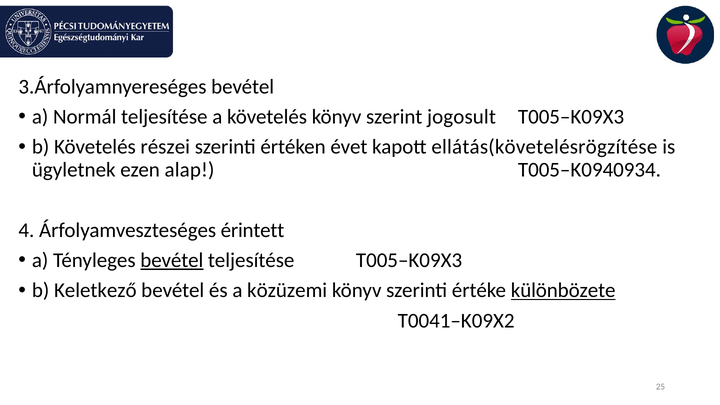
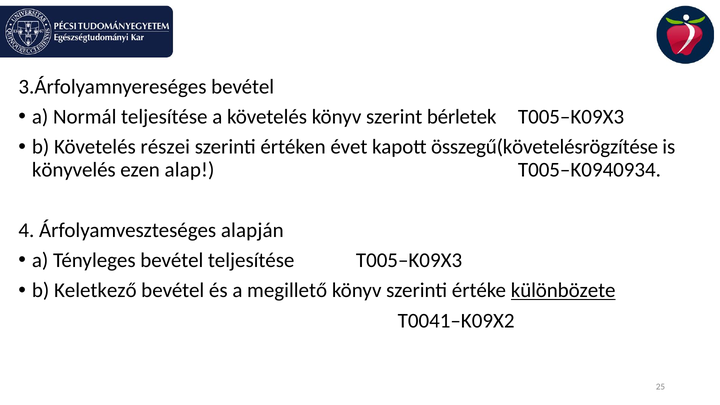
jogosult: jogosult -> bérletek (462, 117)
ellátás(követelésrögzítése: ellátás(követelésrögzítése -> összegű(követelésrögzítése (545, 147)
ügyletnek: ügyletnek -> könyvelés (74, 170)
érintett: érintett -> alapján (252, 230)
bevétel underline: present -> none (172, 260)
közüzemi: közüzemi -> megillető (287, 290)
